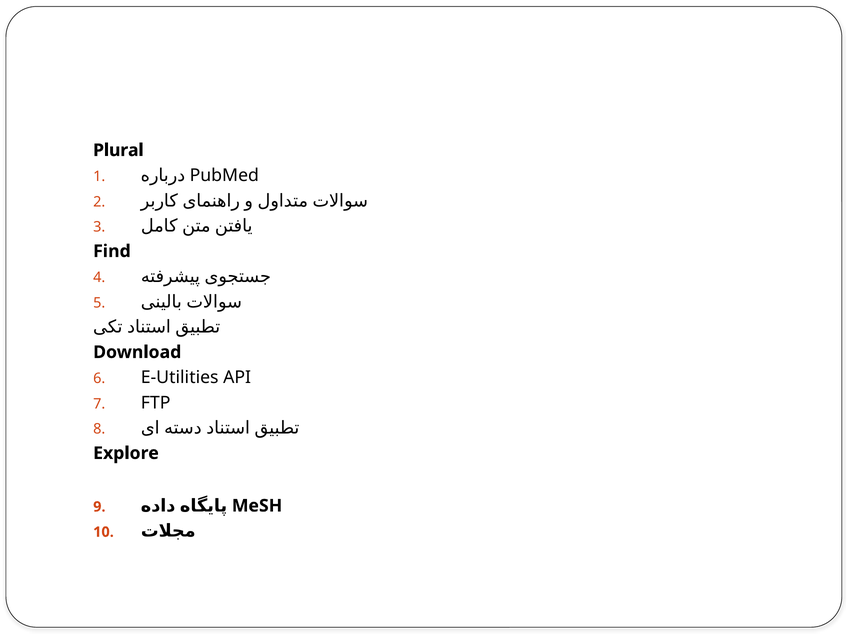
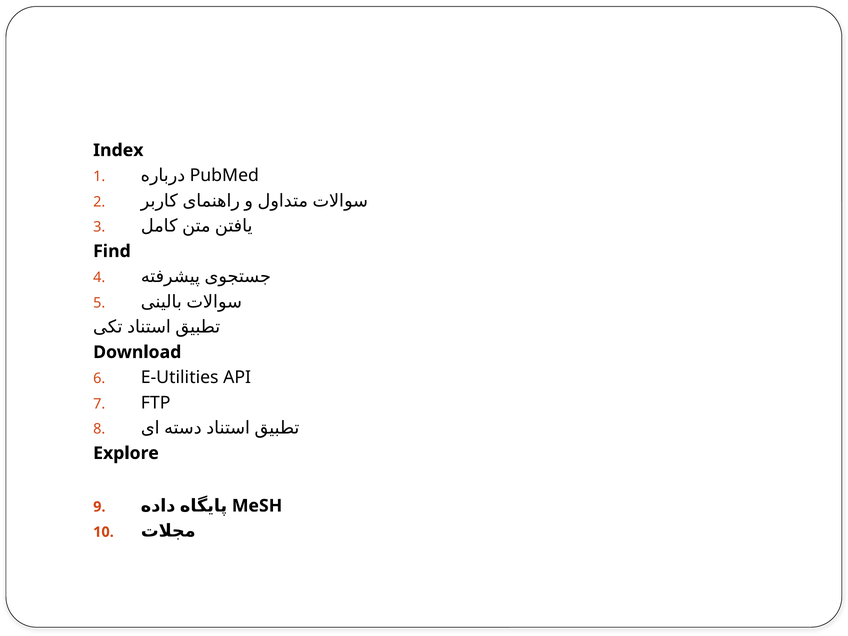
Plural: Plural -> Index (118, 150)
